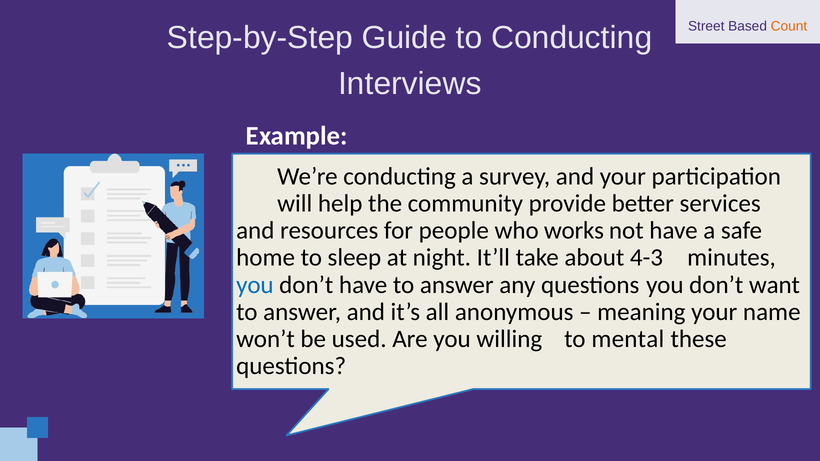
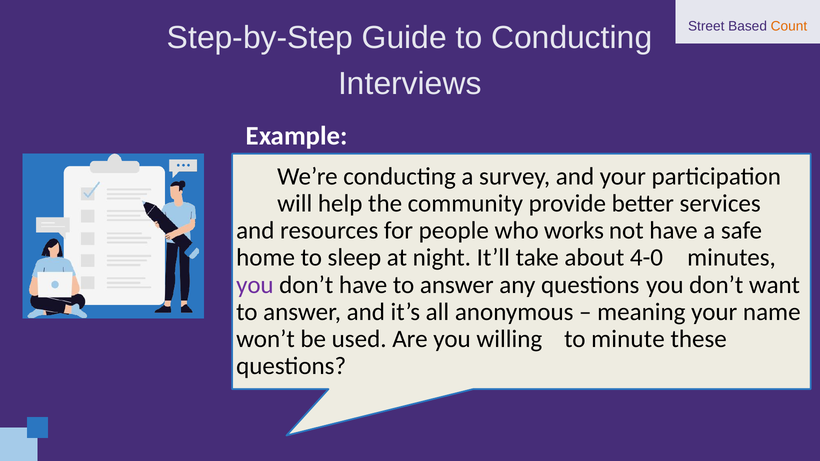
4-3: 4-3 -> 4-0 (646, 258)
you colour: blue -> purple (255, 285)
mental: mental -> minute (628, 339)
